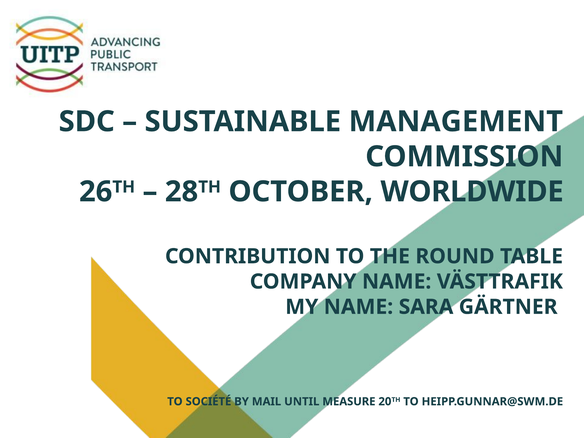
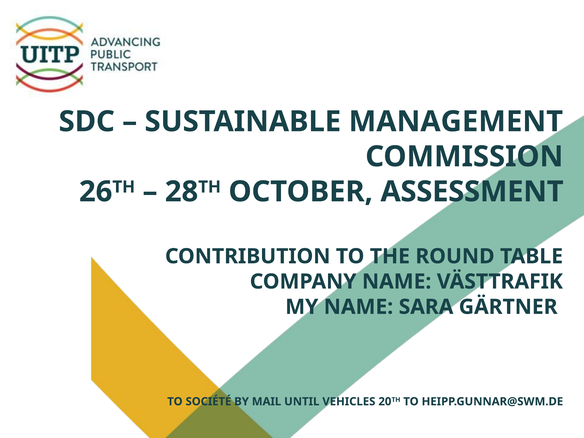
WORLDWIDE: WORLDWIDE -> ASSESSMENT (472, 192)
MEASURE: MEASURE -> VEHICLES (349, 402)
